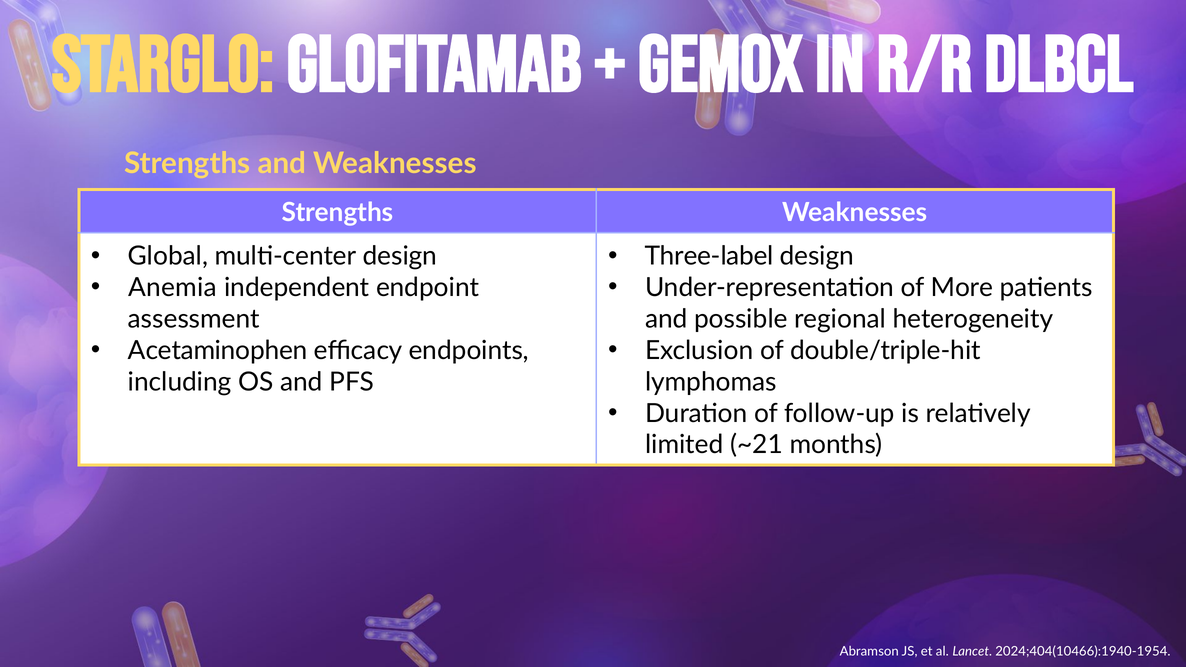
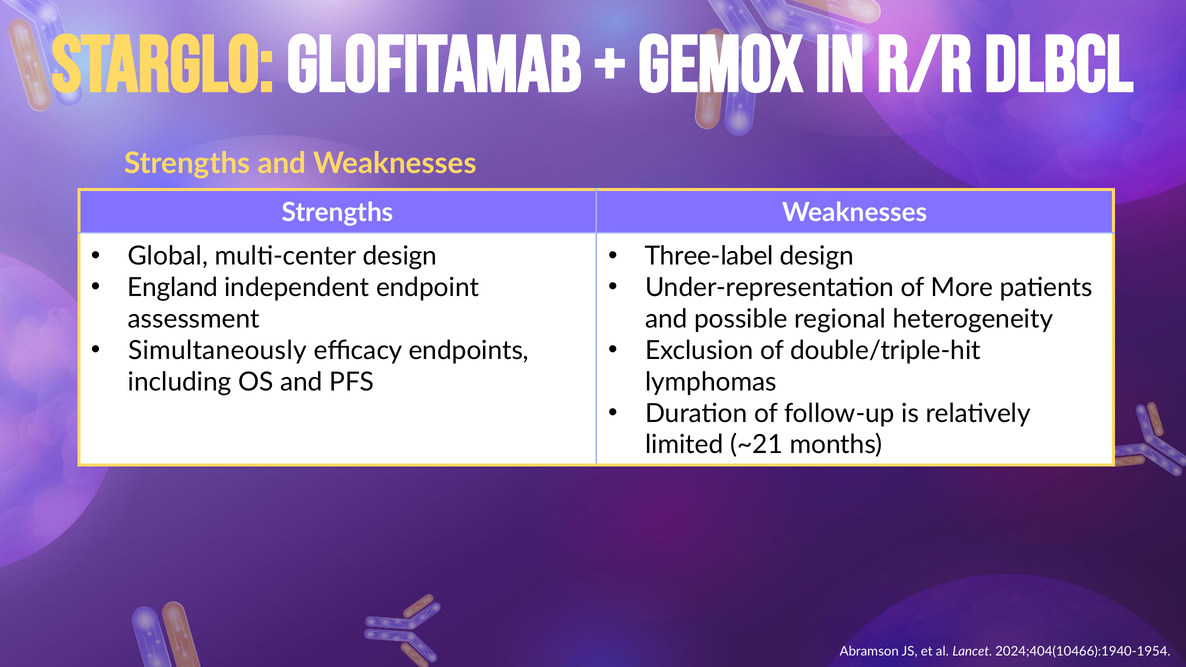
Anemia: Anemia -> England (173, 288)
Acetaminophen: Acetaminophen -> Simultaneously (217, 350)
